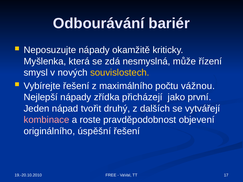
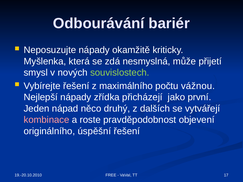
řízení: řízení -> přijetí (210, 61)
souvislostech colour: yellow -> light green (120, 73)
tvořit: tvořit -> něco (91, 109)
